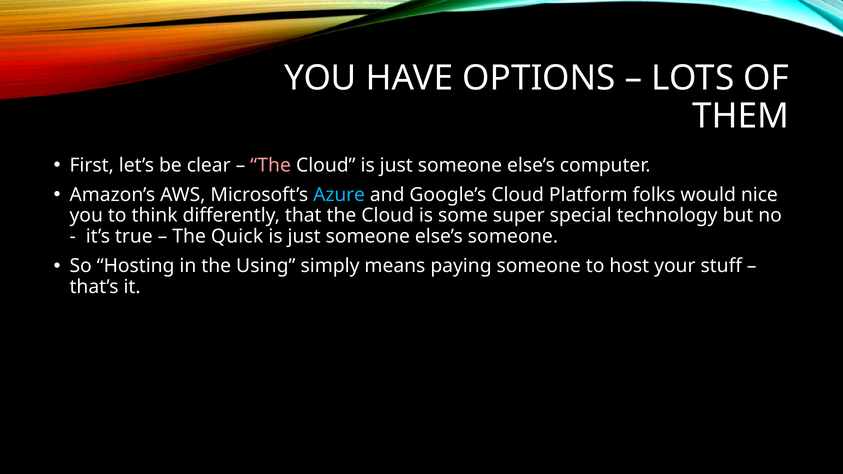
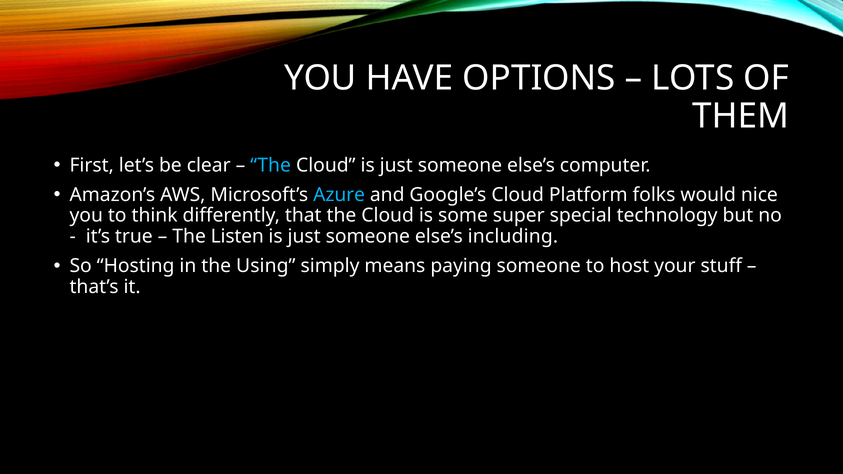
The colour: pink -> light blue (271, 165)
Quick: Quick -> Listen (237, 236)
else’s someone: someone -> including (513, 236)
